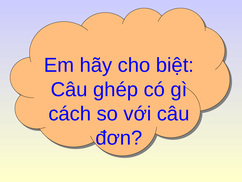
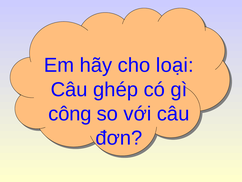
biệt: biệt -> loại (175, 65)
cách: cách -> công (70, 114)
